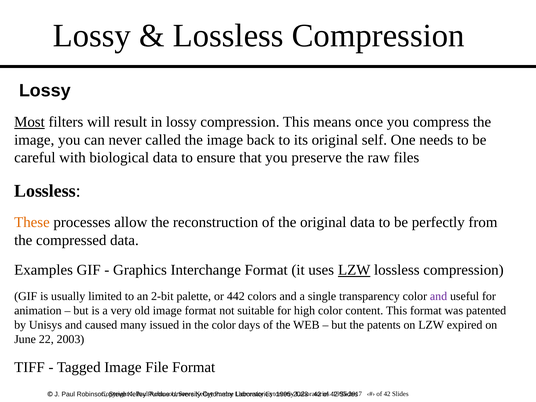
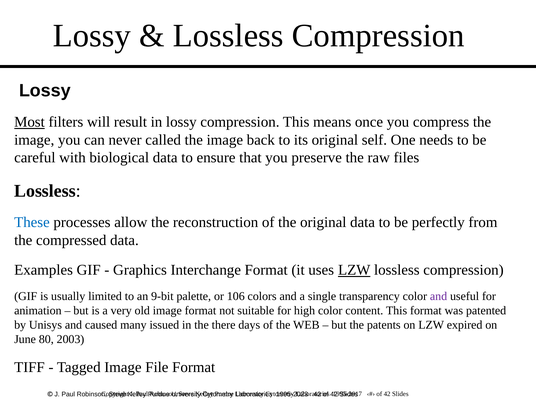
These colour: orange -> blue (32, 222)
2-bit: 2-bit -> 9-bit (162, 296)
442: 442 -> 106 (236, 296)
the color: color -> there (224, 325)
22: 22 -> 80 (46, 339)
